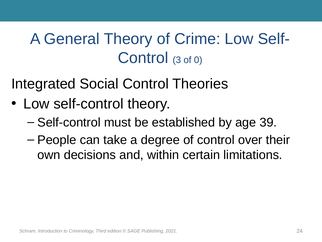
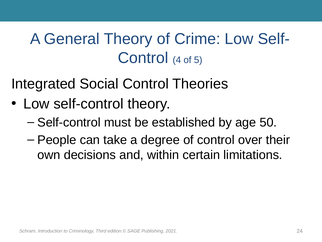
3: 3 -> 4 (177, 60)
0: 0 -> 5 (198, 60)
39: 39 -> 50 (268, 122)
